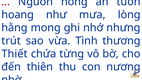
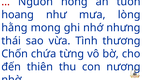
trút: trút -> thái (11, 41)
Thiết: Thiết -> Chốn (15, 54)
